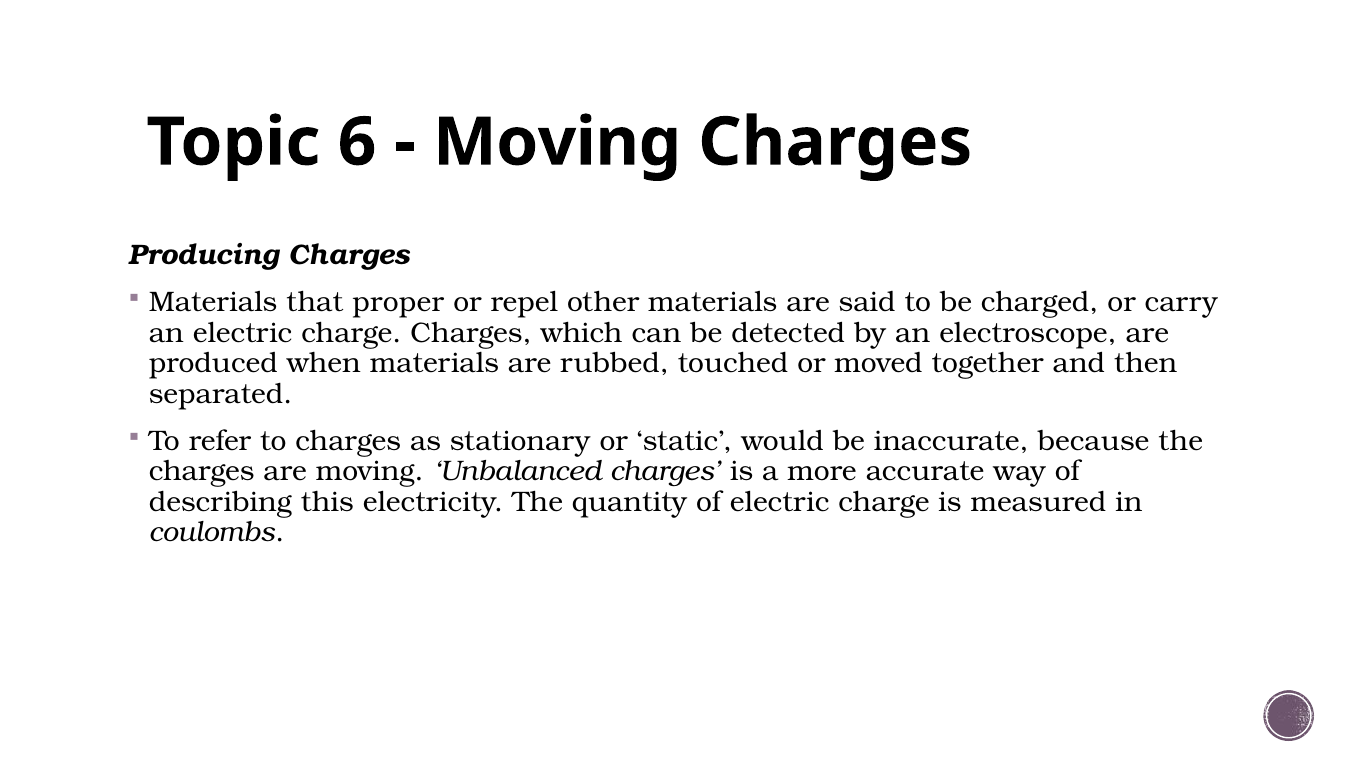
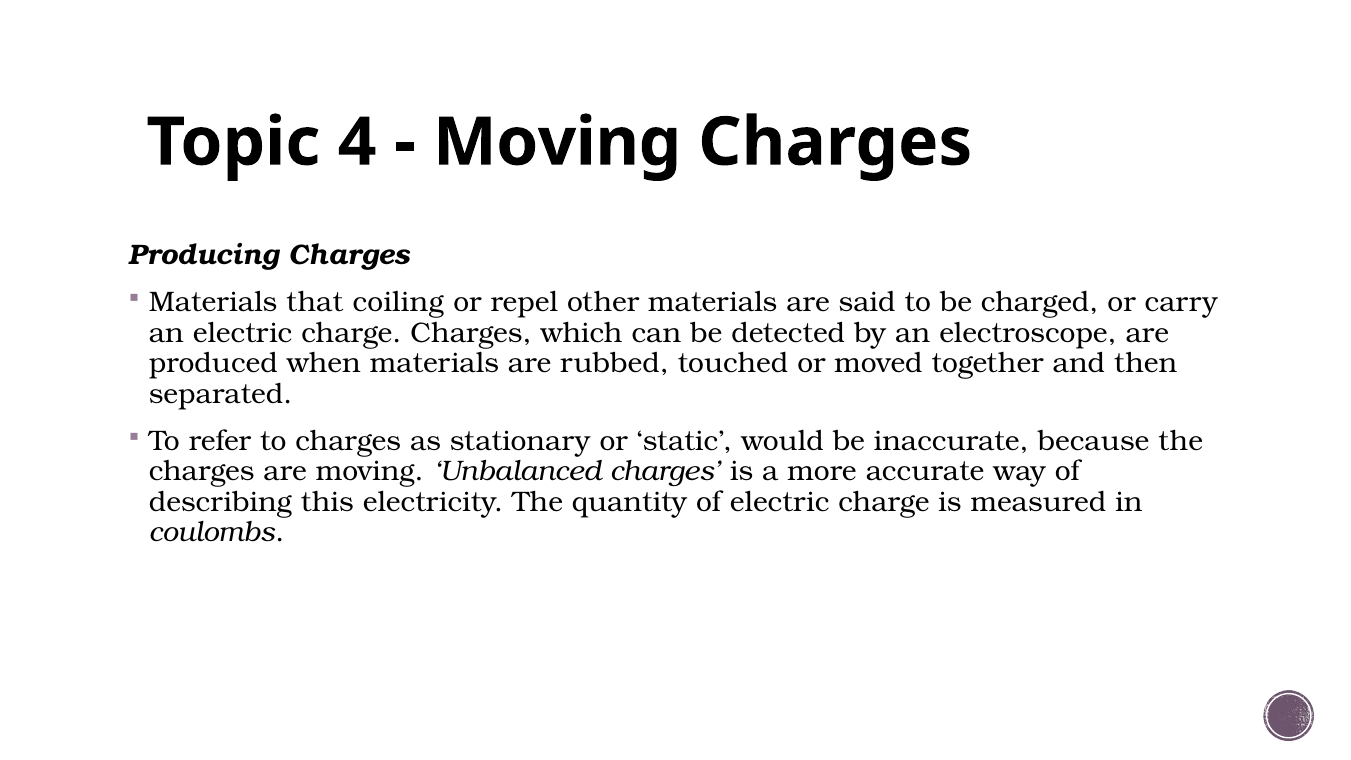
6: 6 -> 4 (357, 142)
proper: proper -> coiling (398, 303)
